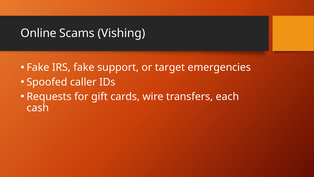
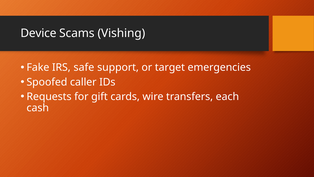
Online: Online -> Device (38, 33)
IRS fake: fake -> safe (84, 67)
